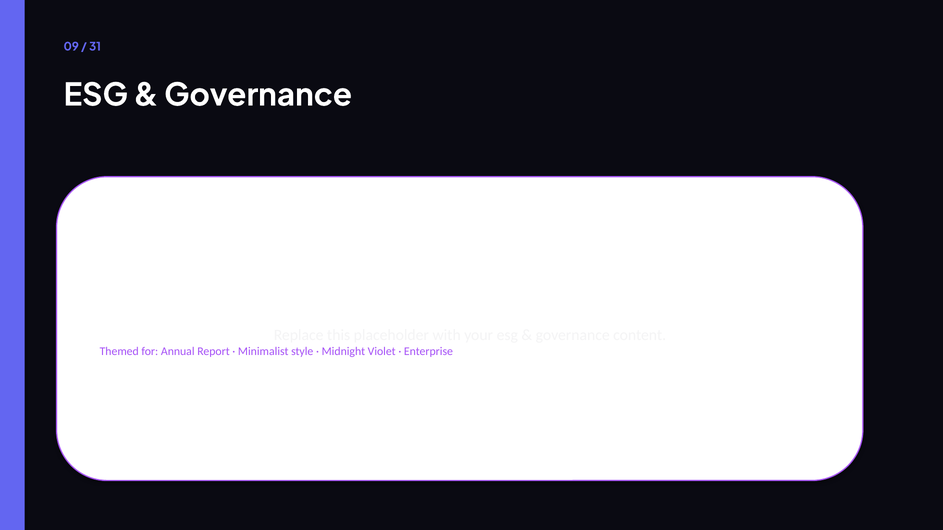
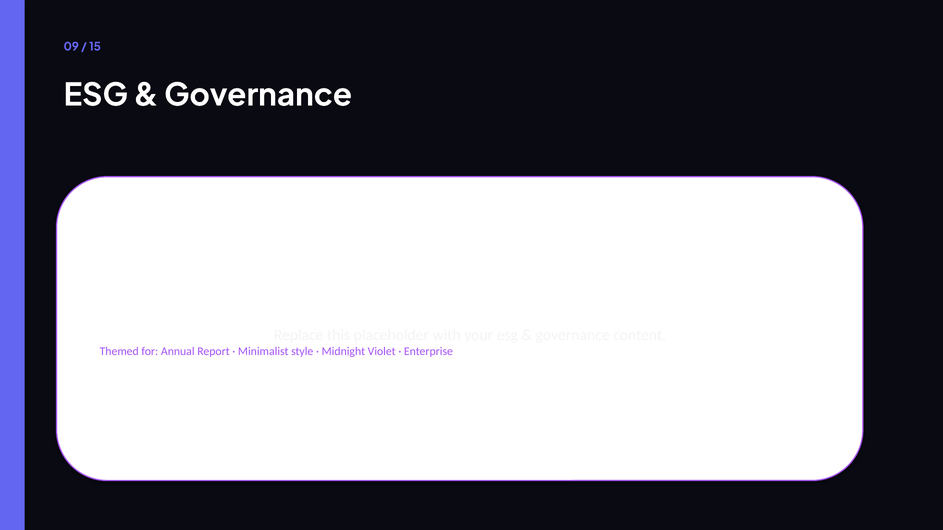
31: 31 -> 15 (95, 47)
